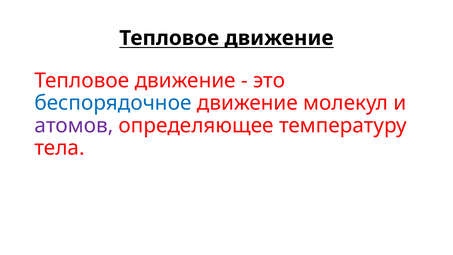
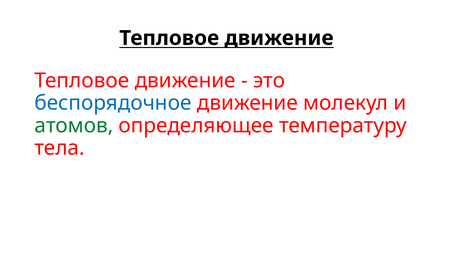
атомов colour: purple -> green (74, 125)
